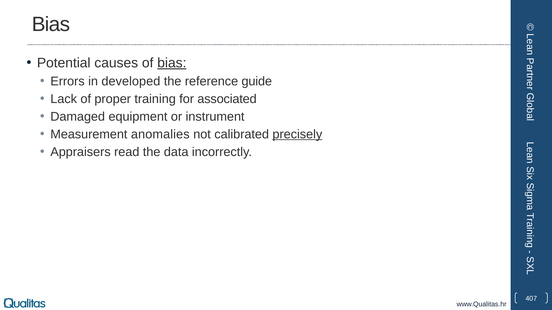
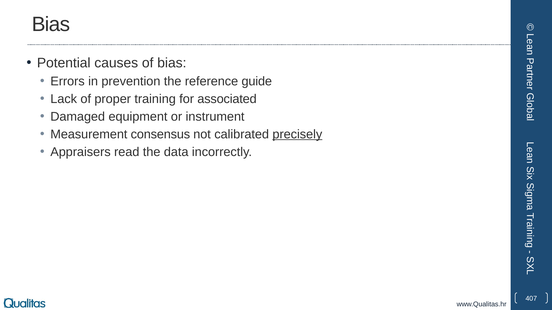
bias underline: present -> none (172, 63)
developed: developed -> prevention (131, 81)
anomalies: anomalies -> consensus (160, 134)
